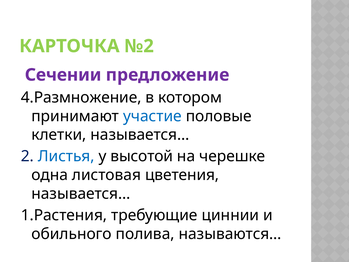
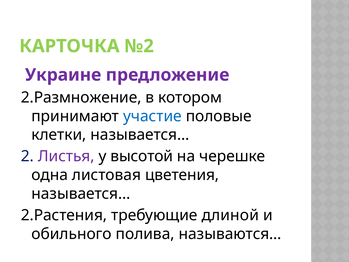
Сечении: Сечении -> Украине (63, 75)
4.Размножение: 4.Размножение -> 2.Размножение (81, 97)
Листья colour: blue -> purple (66, 156)
1.Растения: 1.Растения -> 2.Растения (64, 215)
циннии: циннии -> длиной (230, 215)
